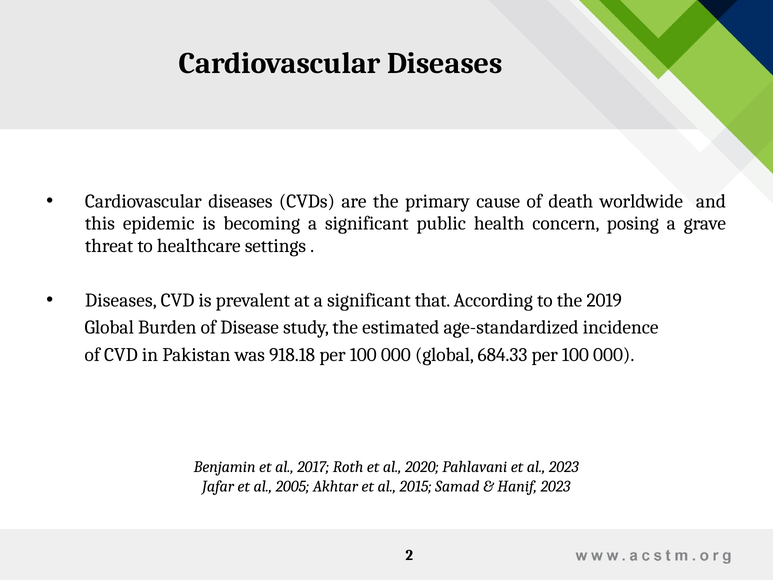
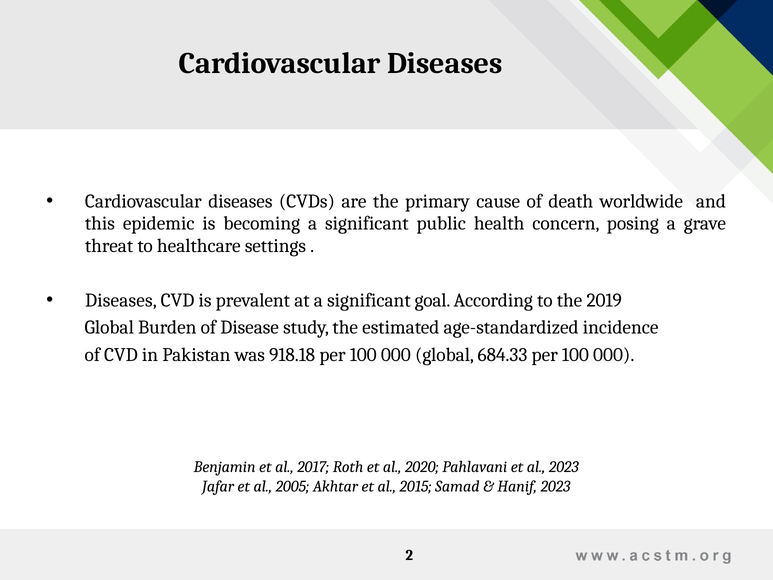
that: that -> goal (433, 300)
